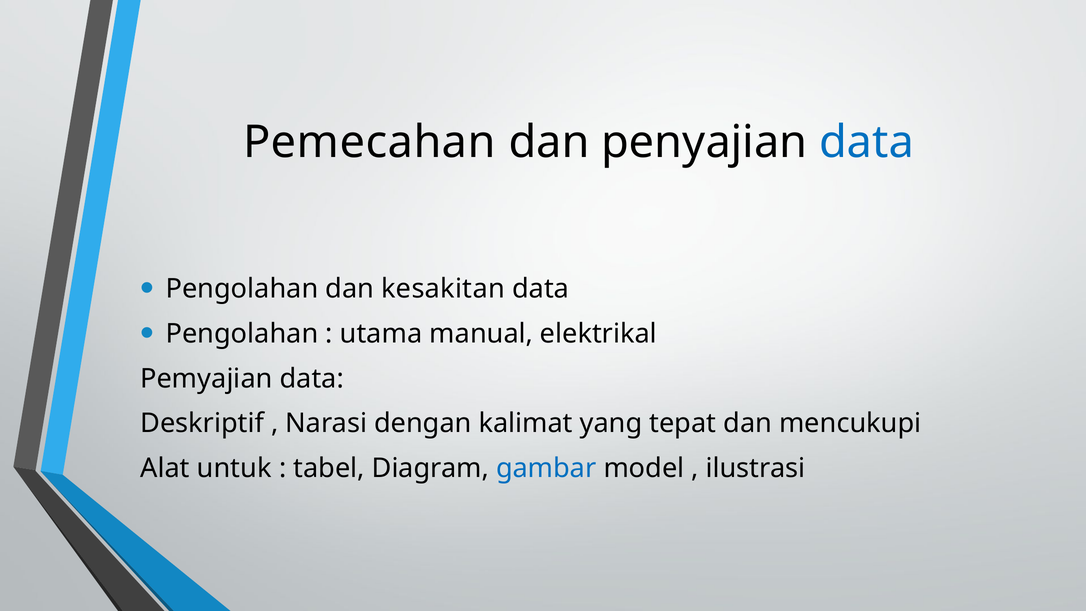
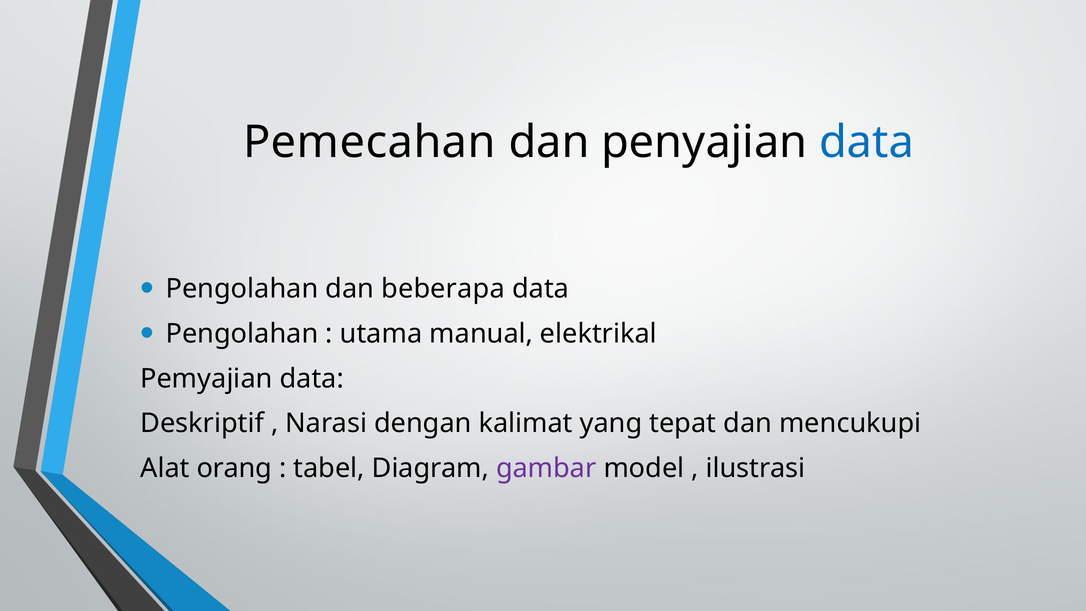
kesakitan: kesakitan -> beberapa (443, 289)
untuk: untuk -> orang (234, 468)
gambar colour: blue -> purple (546, 468)
